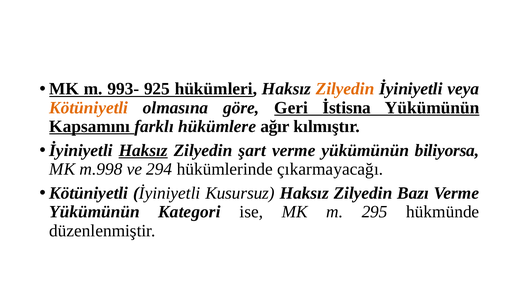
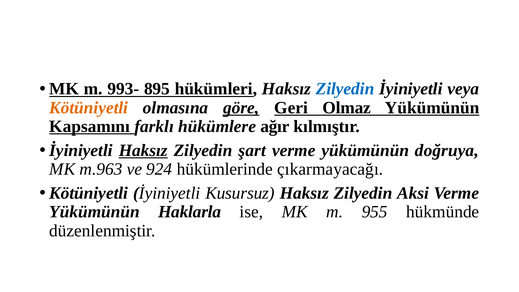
925: 925 -> 895 (157, 89)
Zilyedin colour: orange -> blue (345, 89)
göre underline: none -> present (241, 108)
İstisna: İstisna -> Olmaz (347, 108)
biliyorsa: biliyorsa -> doğruya (447, 150)
m.998: m.998 -> m.963 (101, 169)
294: 294 -> 924 (159, 169)
Bazı: Bazı -> Aksi (413, 193)
Kategori: Kategori -> Haklarla (190, 212)
295: 295 -> 955 (375, 212)
